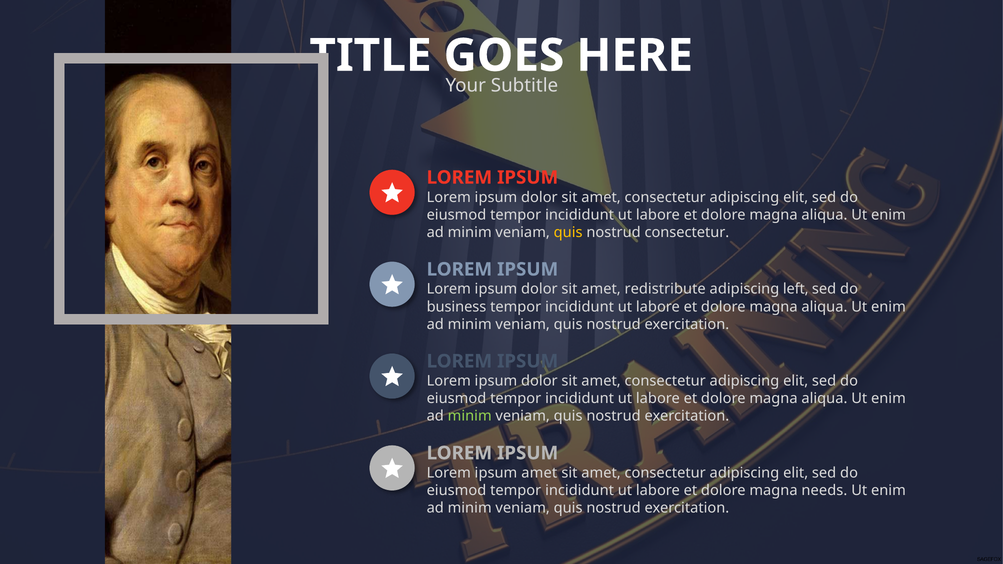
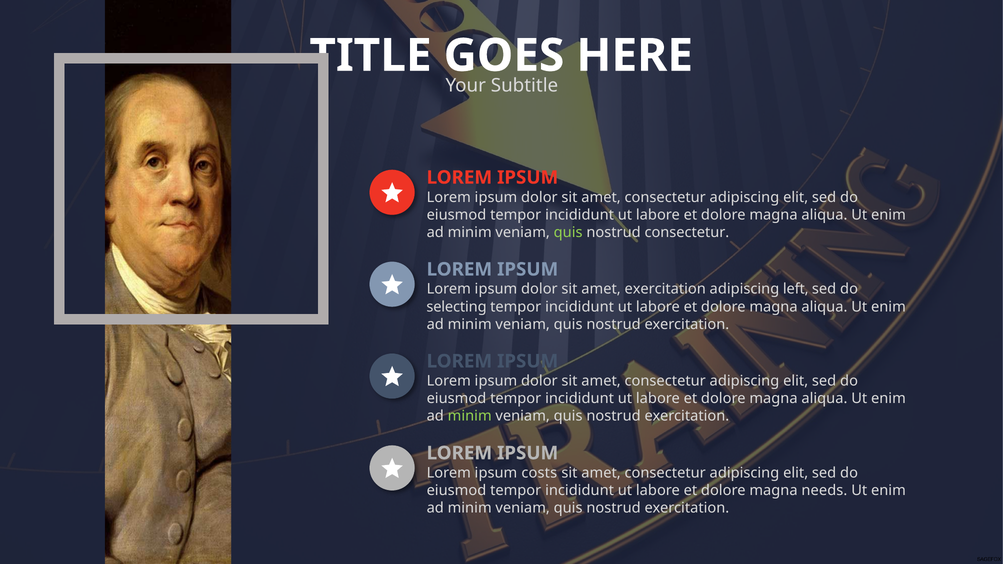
quis colour: yellow -> light green (568, 232)
amet redistribute: redistribute -> exercitation (665, 289)
business: business -> selecting (457, 307)
ipsum amet: amet -> costs (539, 473)
